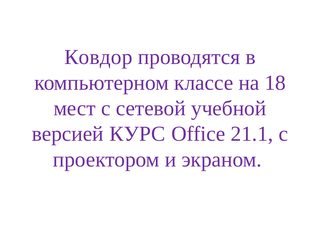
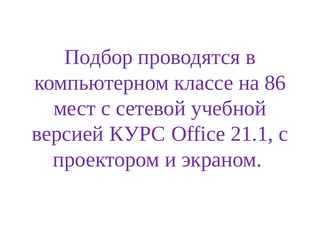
Ковдор: Ковдор -> Подбор (99, 57)
18: 18 -> 86 (275, 83)
